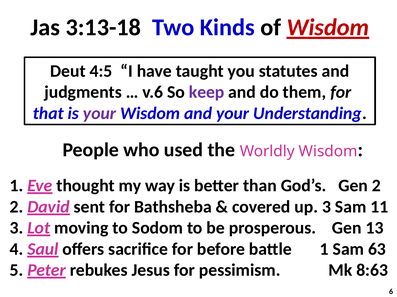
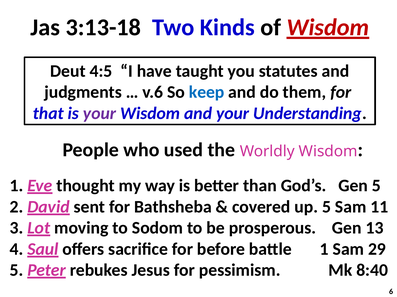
keep colour: purple -> blue (207, 92)
Gen 2: 2 -> 5 (376, 186)
up 3: 3 -> 5 (327, 207)
63: 63 -> 29 (377, 250)
8:63: 8:63 -> 8:40 (372, 271)
